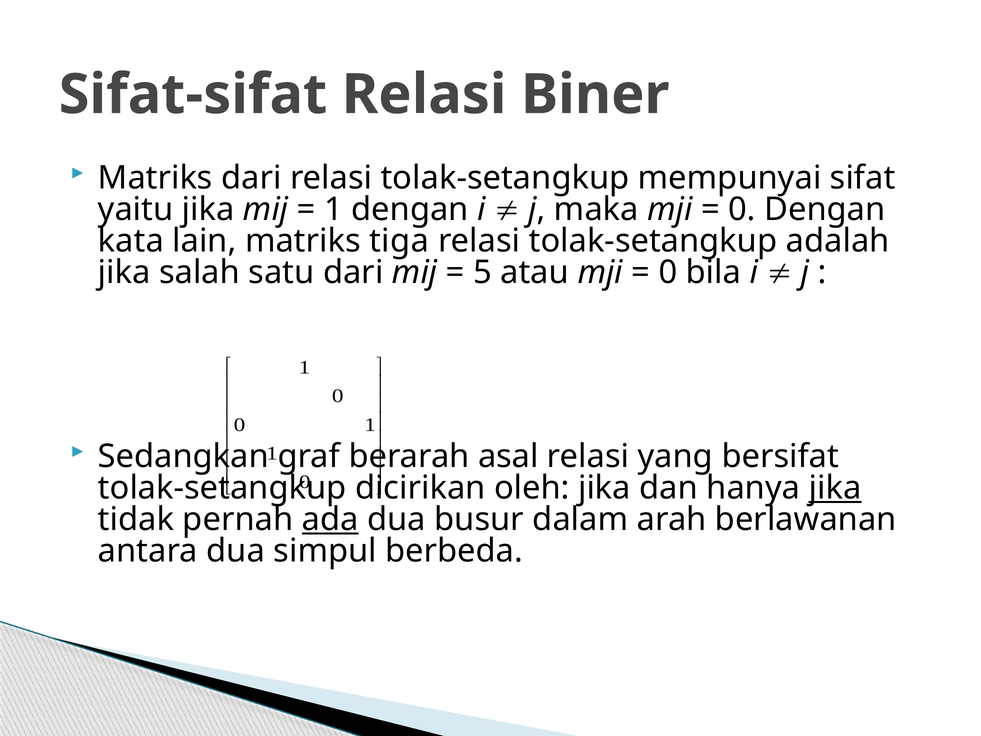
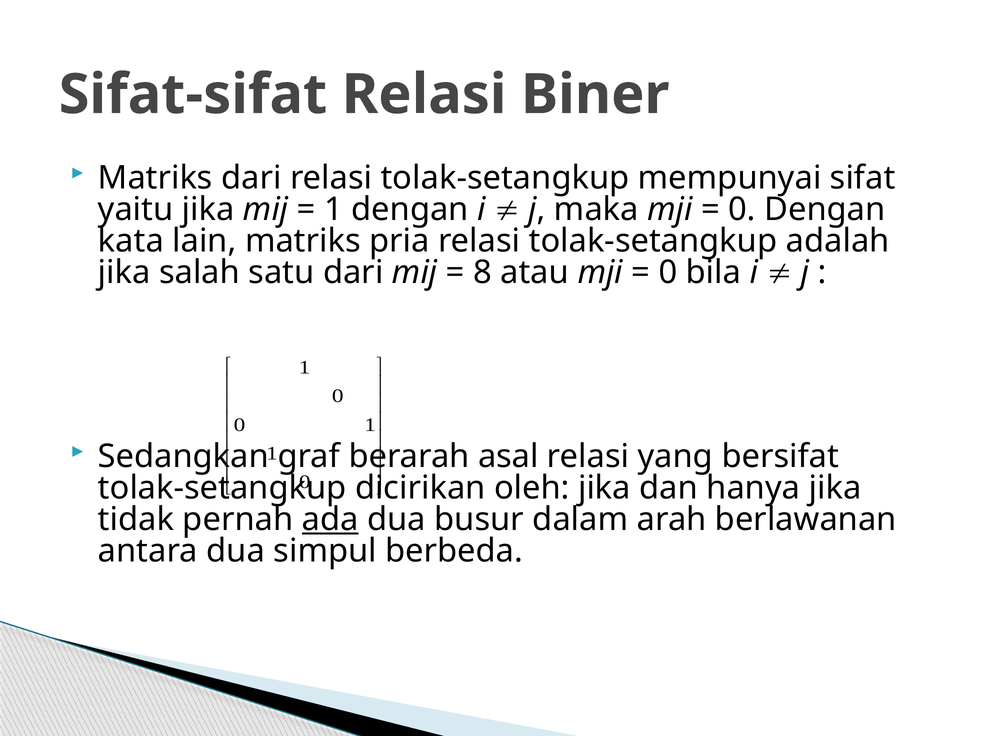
tiga: tiga -> pria (399, 241)
5: 5 -> 8 (482, 272)
jika underline: present -> none (835, 488)
